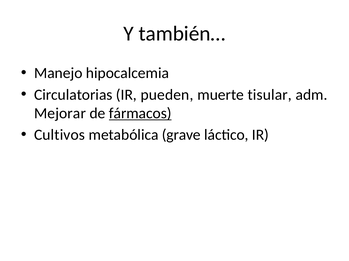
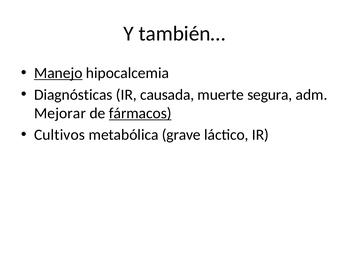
Manejo underline: none -> present (58, 73)
Circulatorias: Circulatorias -> Diagnósticas (73, 95)
pueden: pueden -> causada (167, 95)
tisular: tisular -> segura (270, 95)
